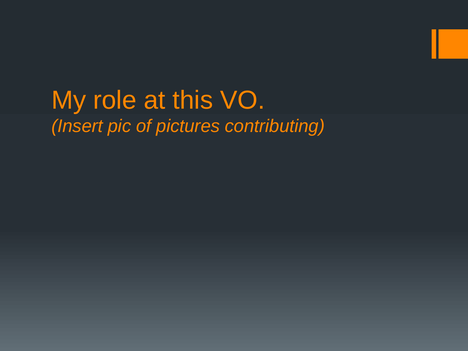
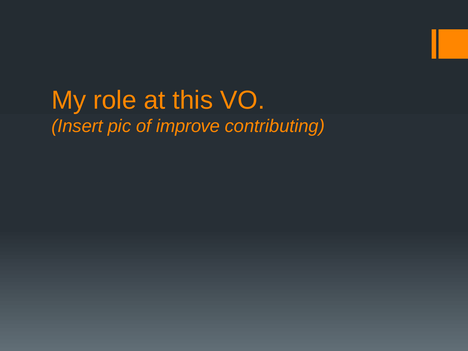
pictures: pictures -> improve (188, 126)
